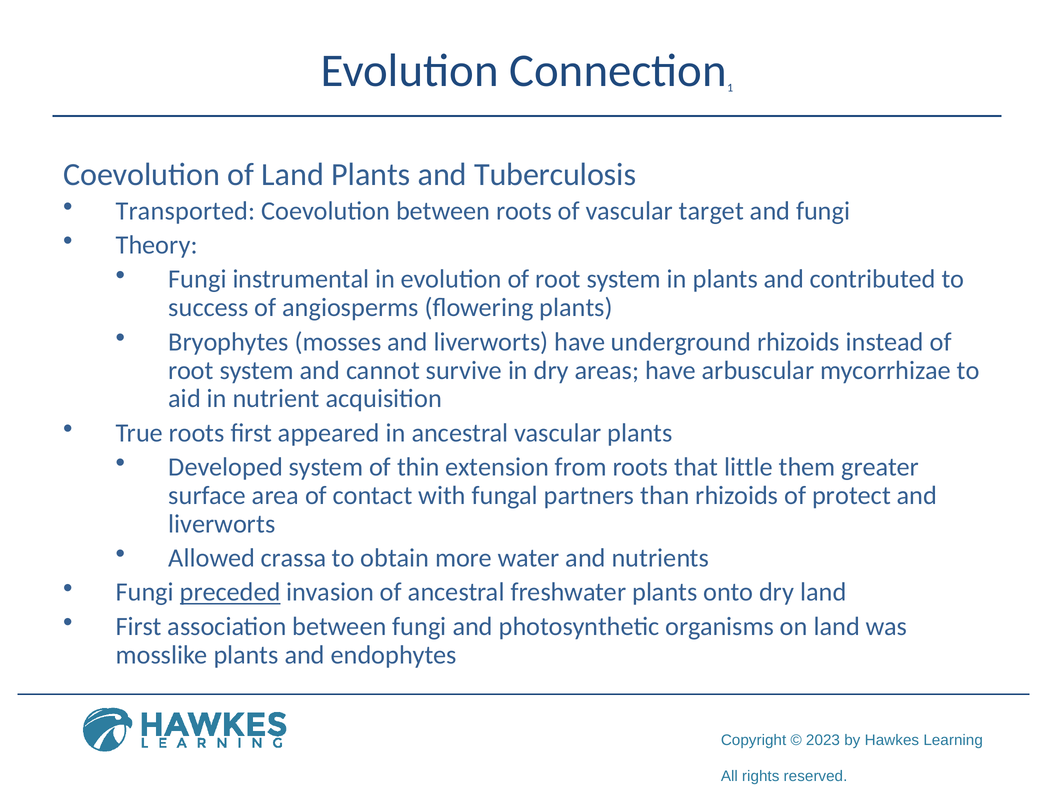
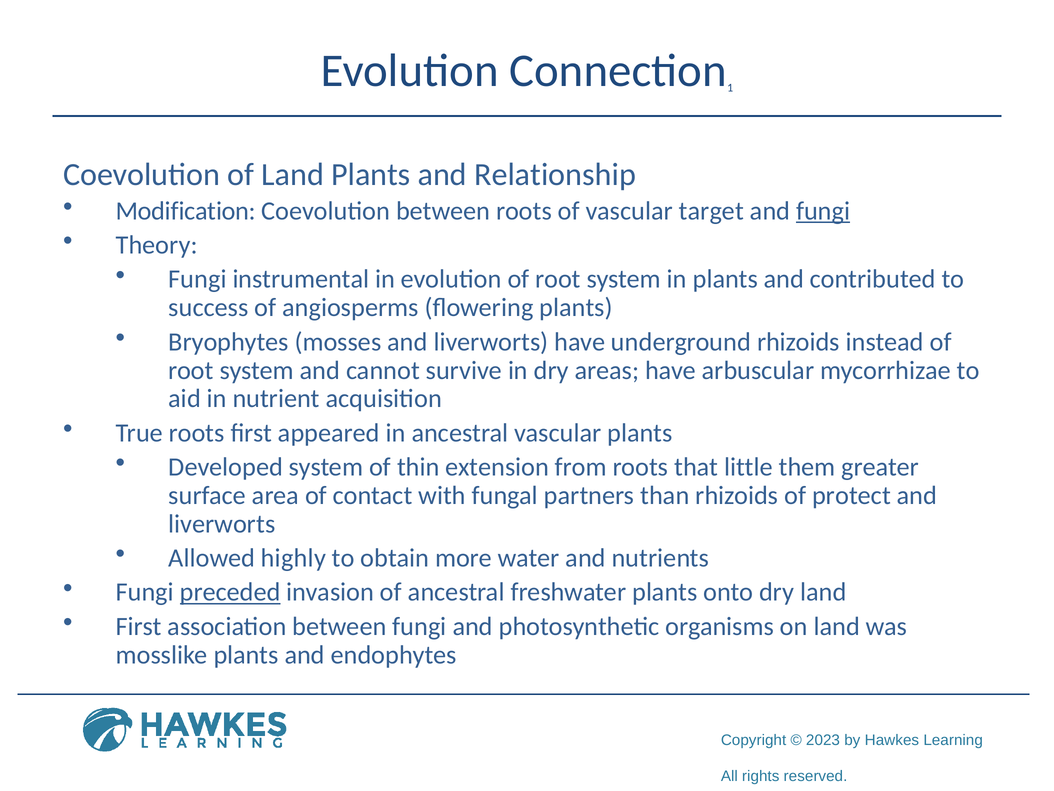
Tuberculosis: Tuberculosis -> Relationship (555, 174)
Transported: Transported -> Modification (186, 211)
fungi underline: none -> present (823, 211)
crassa: crassa -> highly (293, 558)
